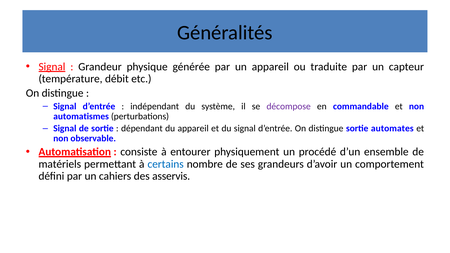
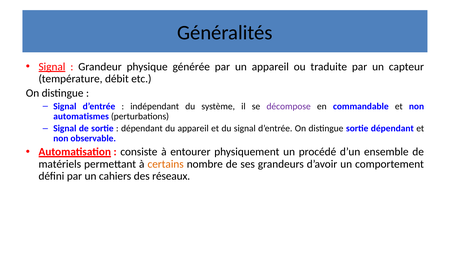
sortie automates: automates -> dépendant (392, 128)
certains colour: blue -> orange (166, 164)
asservis: asservis -> réseaux (171, 176)
